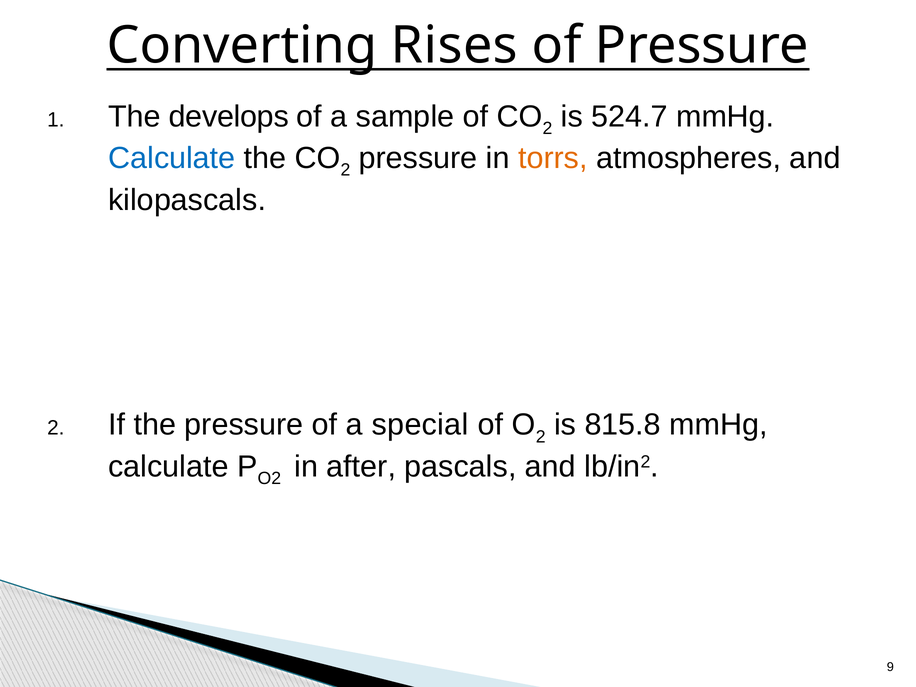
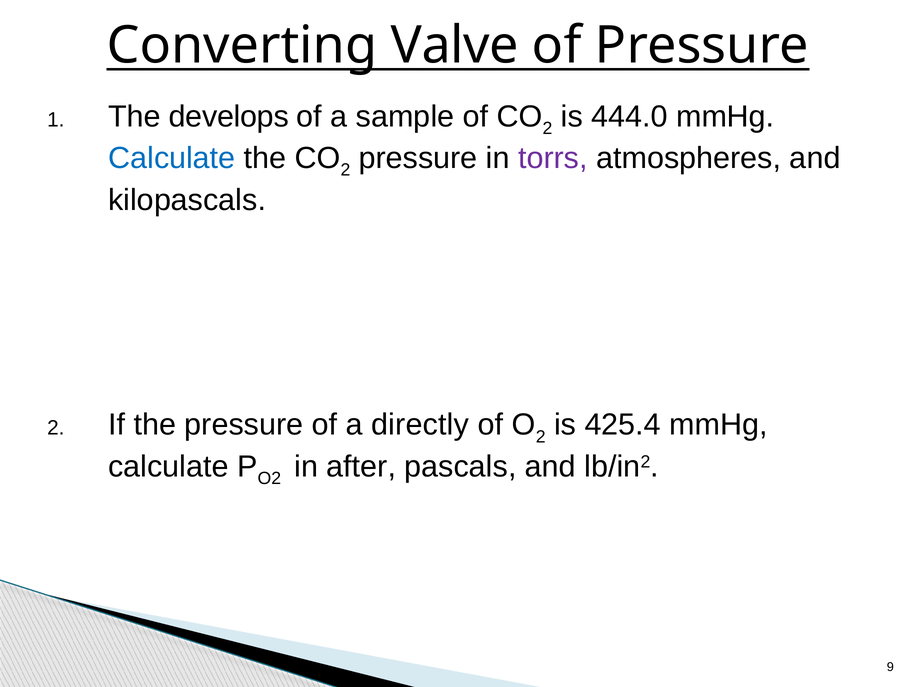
Rises: Rises -> Valve (455, 46)
524.7: 524.7 -> 444.0 (629, 117)
torrs colour: orange -> purple (553, 158)
special: special -> directly (420, 425)
815.8: 815.8 -> 425.4 (623, 425)
